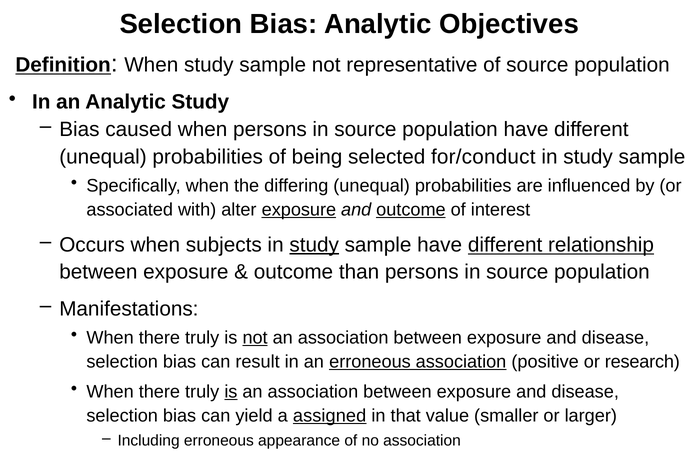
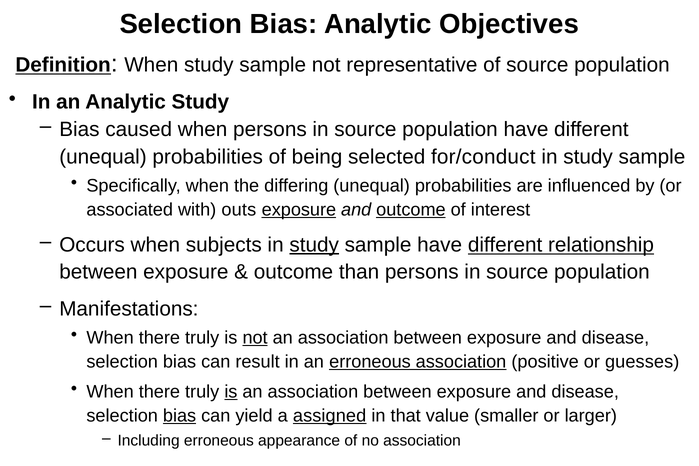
alter: alter -> outs (239, 210)
research: research -> guesses (642, 362)
bias underline: none -> present (180, 416)
